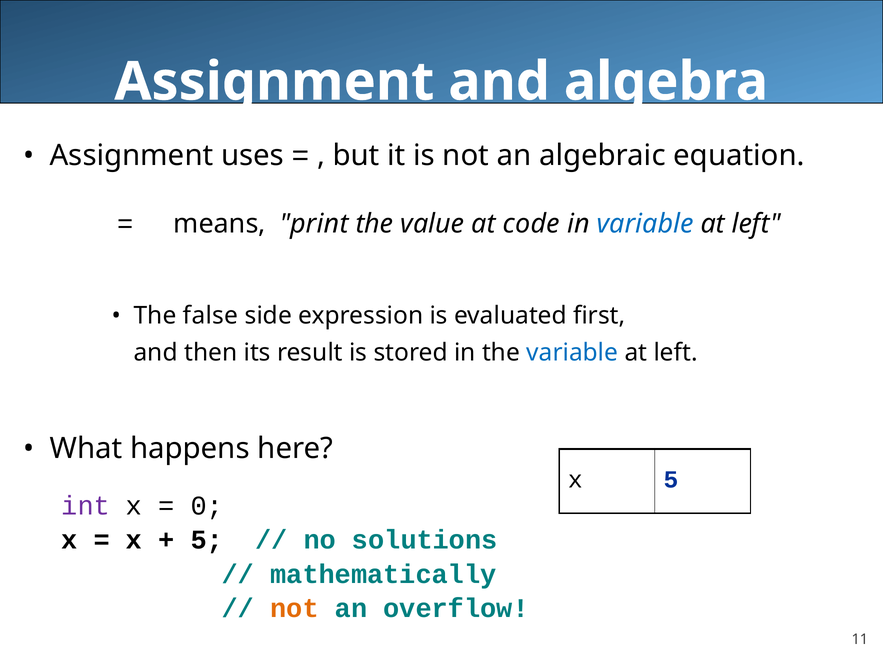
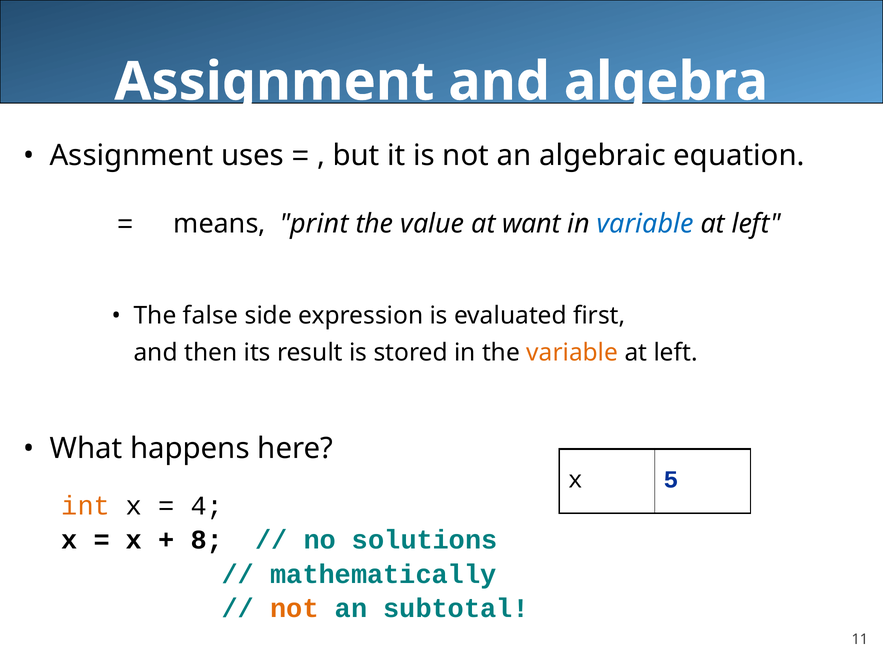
code: code -> want (531, 223)
variable colour: blue -> orange (572, 352)
int colour: purple -> orange (86, 505)
0: 0 -> 4 (207, 505)
5: 5 -> 8 (207, 539)
overflow: overflow -> subtotal (456, 608)
